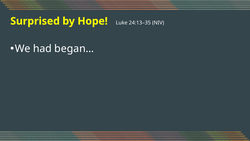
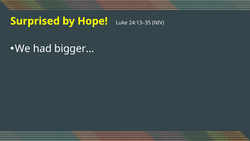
began…: began… -> bigger… (74, 49)
